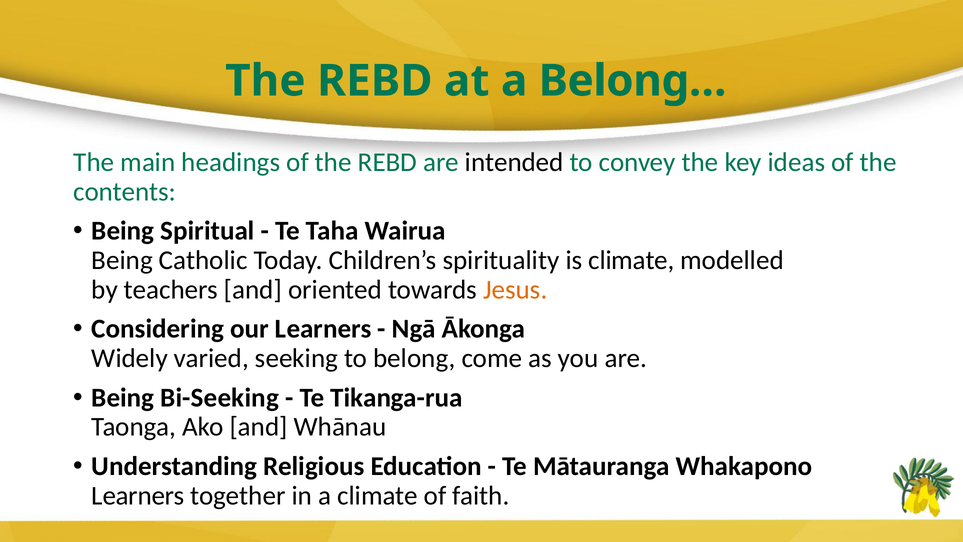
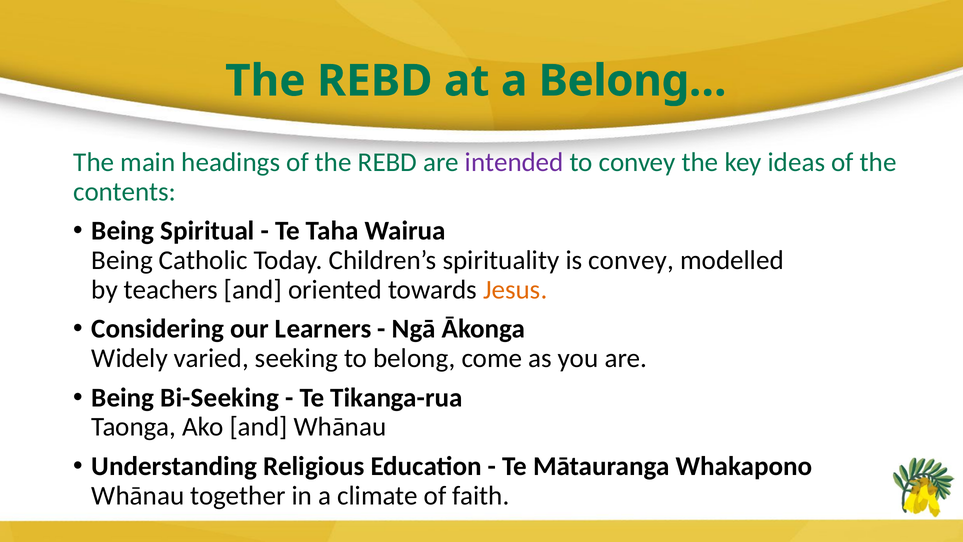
intended colour: black -> purple (514, 162)
is climate: climate -> convey (631, 260)
Learners: Learners -> Whānau (138, 495)
